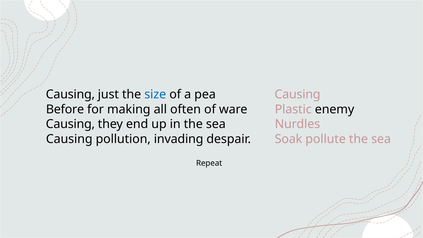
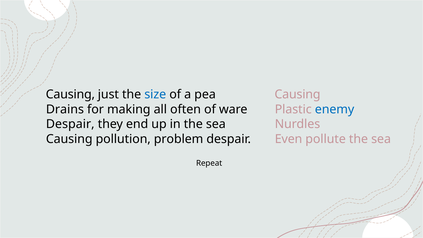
Before: Before -> Drains (65, 109)
enemy colour: black -> blue (335, 109)
Causing: Causing -> Despair (70, 124)
invading: invading -> problem (179, 139)
Soak: Soak -> Even (289, 139)
